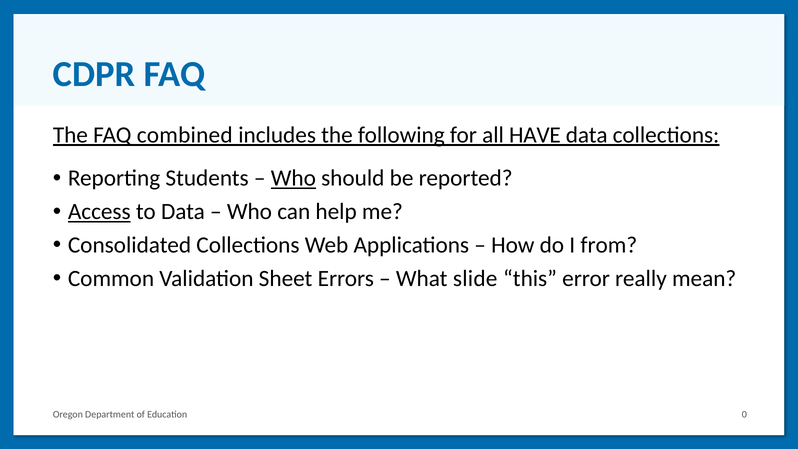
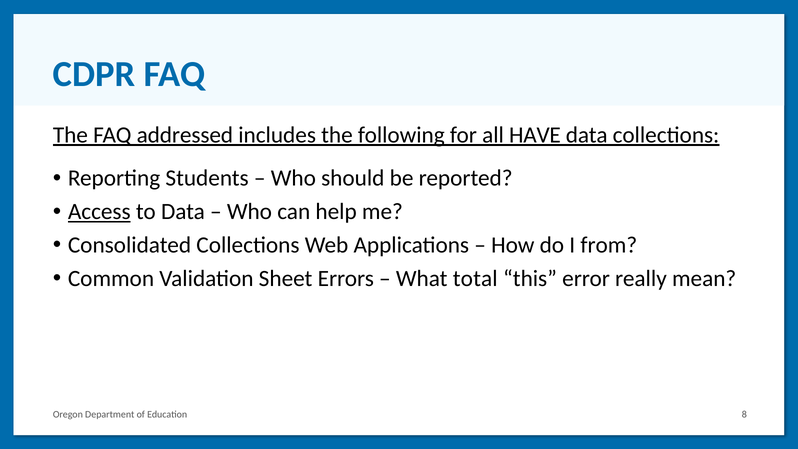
combined: combined -> addressed (185, 135)
Who underline: present -> none (293, 178)
slide: slide -> total (475, 278)
0: 0 -> 8 (744, 414)
